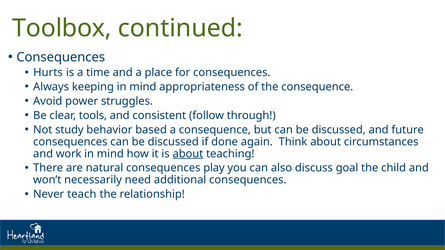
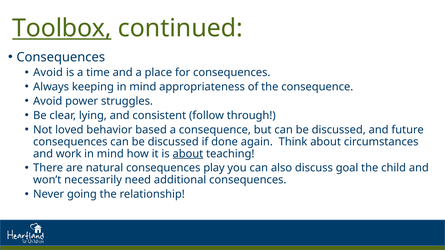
Toolbox underline: none -> present (62, 28)
Hurts: Hurts -> Avoid (48, 73)
tools: tools -> lying (93, 116)
study: study -> loved (69, 130)
teach: teach -> going (82, 195)
